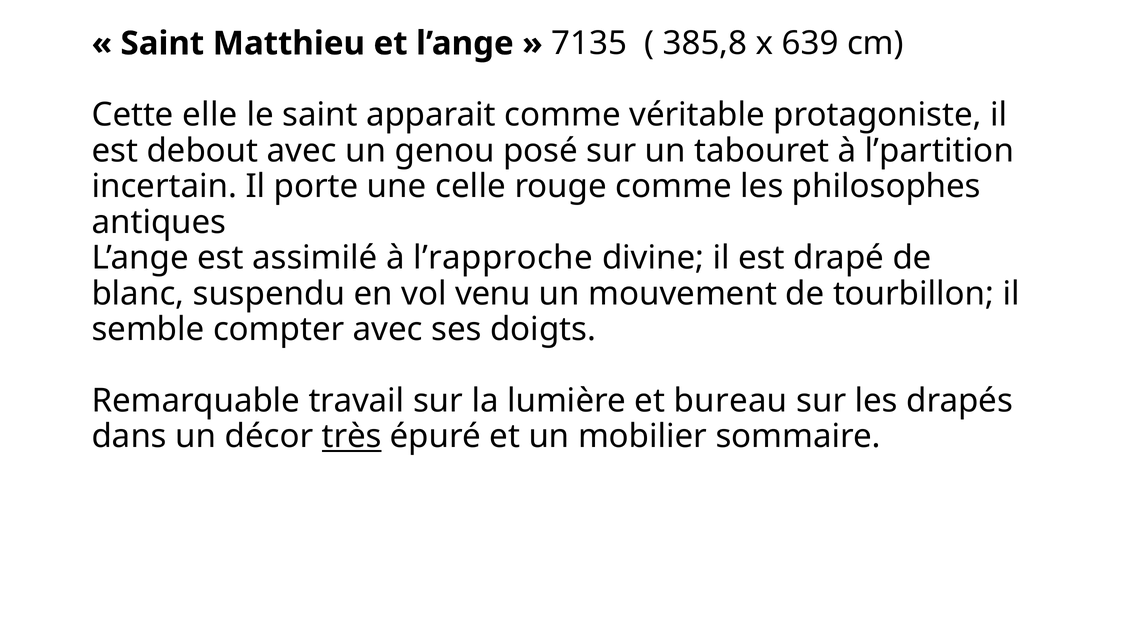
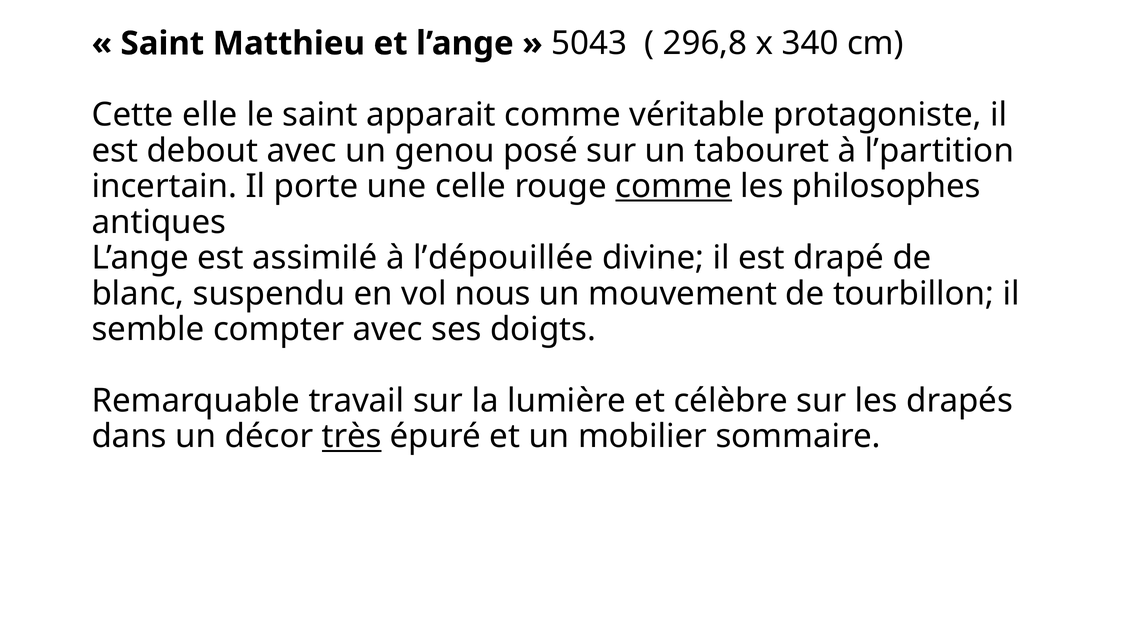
7135: 7135 -> 5043 (589, 43)
385,8: 385,8 -> 296,8 (705, 43)
639: 639 -> 340 (810, 43)
comme underline: none -> present (674, 187)
l’rapproche: l’rapproche -> l’dépouillée (503, 258)
venu: venu -> nous (493, 294)
bureau: bureau -> célèbre (731, 401)
